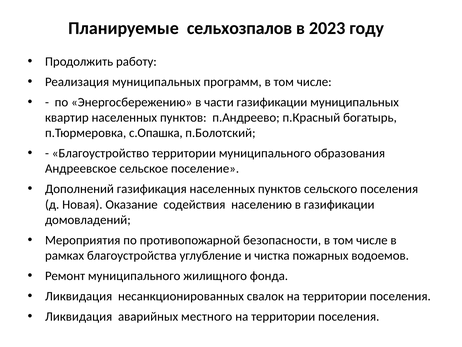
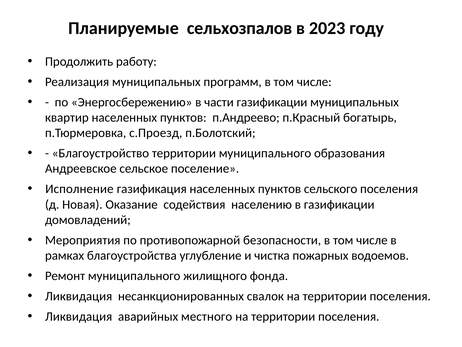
с.Опашка: с.Опашка -> с.Проезд (156, 133)
Дополнений: Дополнений -> Исполнение (79, 189)
